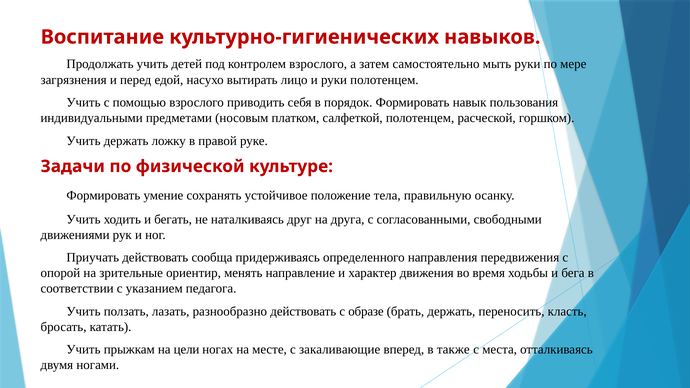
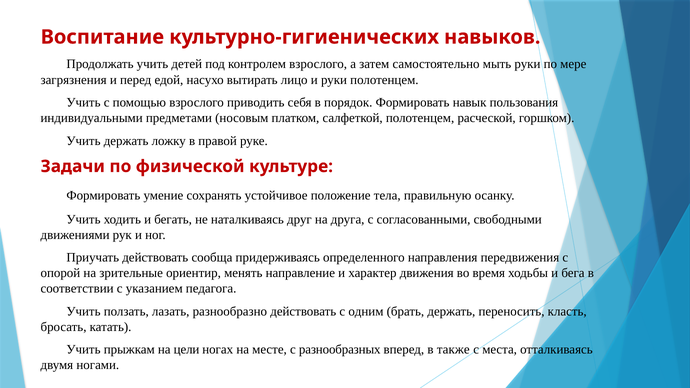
образе: образе -> одним (366, 311)
закаливающие: закаливающие -> разнообразных (340, 350)
